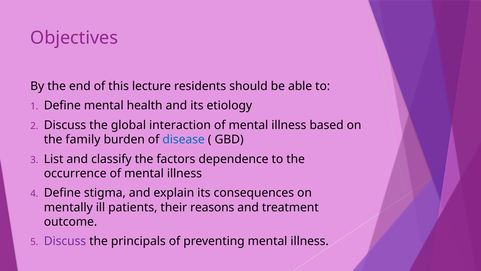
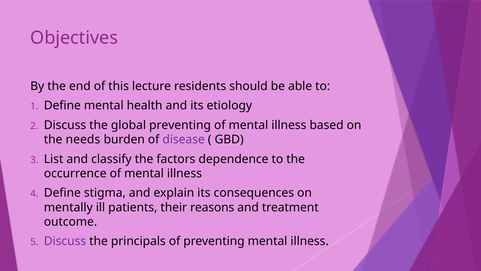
global interaction: interaction -> preventing (180, 125)
family: family -> needs (83, 139)
disease colour: blue -> purple (184, 139)
